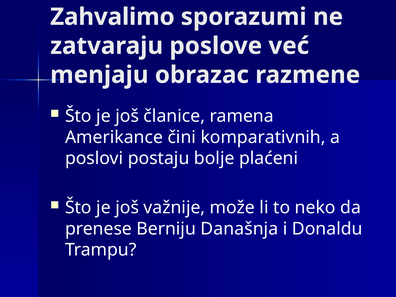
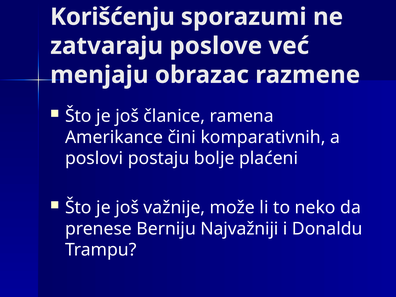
Zahvalimo: Zahvalimo -> Korišćenju (112, 17)
Današnja: Današnja -> Najvažniji (239, 229)
